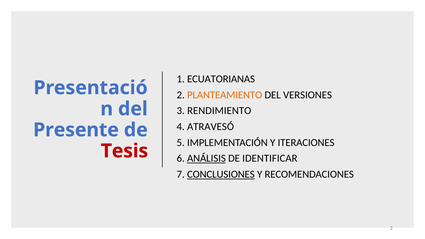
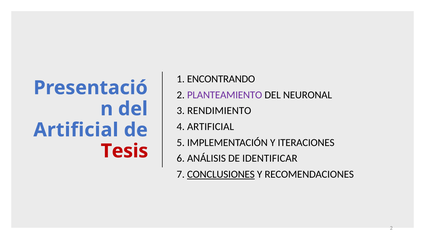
ECUATORIANAS: ECUATORIANAS -> ENCONTRANDO (221, 79)
PLANTEAMIENTO colour: orange -> purple (225, 95)
VERSIONES: VERSIONES -> NEURONAL (308, 95)
4 ATRAVESÓ: ATRAVESÓ -> ARTIFICIAL (211, 127)
Presente: Presente -> Artificial (76, 130)
ANÁLISIS underline: present -> none (206, 158)
